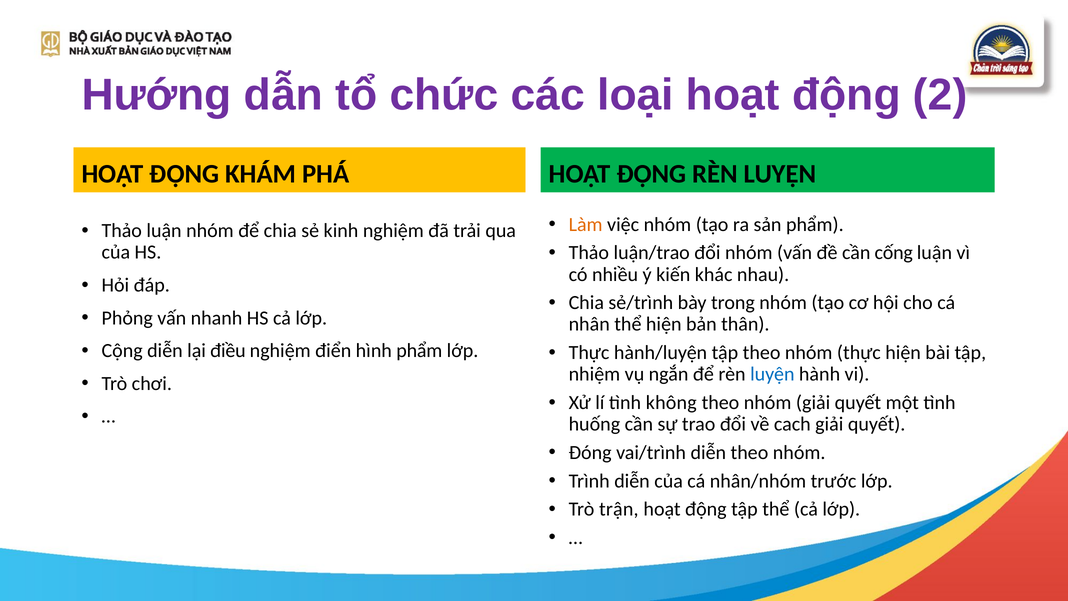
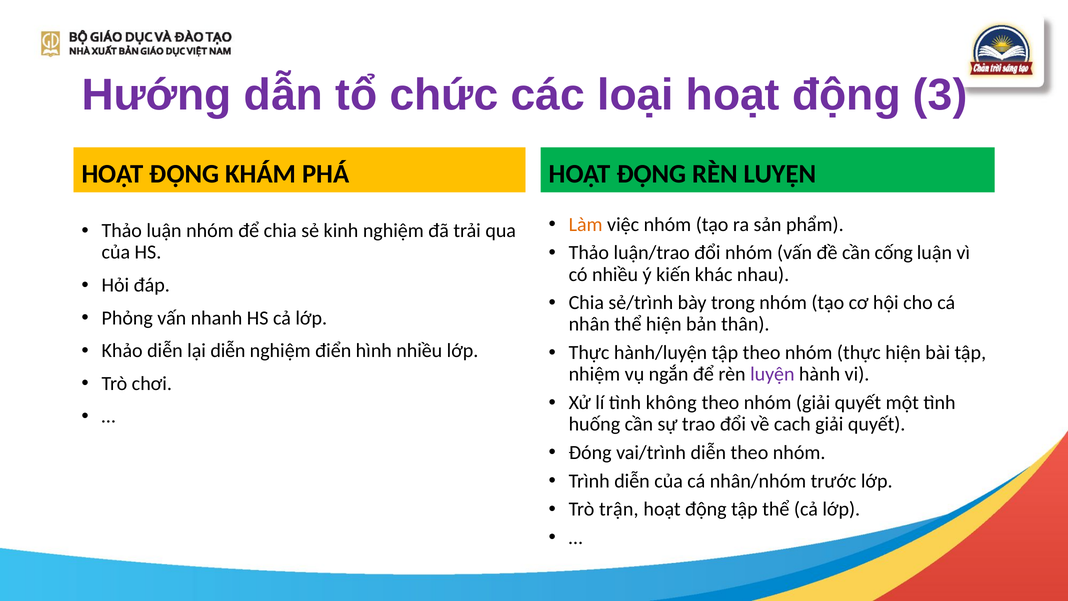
2: 2 -> 3 (940, 95)
Cộng: Cộng -> Khảo (122, 351)
lại điều: điều -> diễn (228, 351)
hình phẩm: phẩm -> nhiều (419, 351)
luyện colour: blue -> purple (772, 374)
